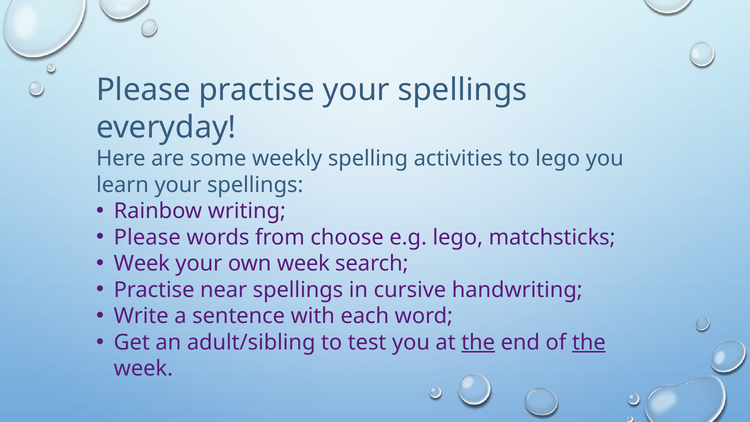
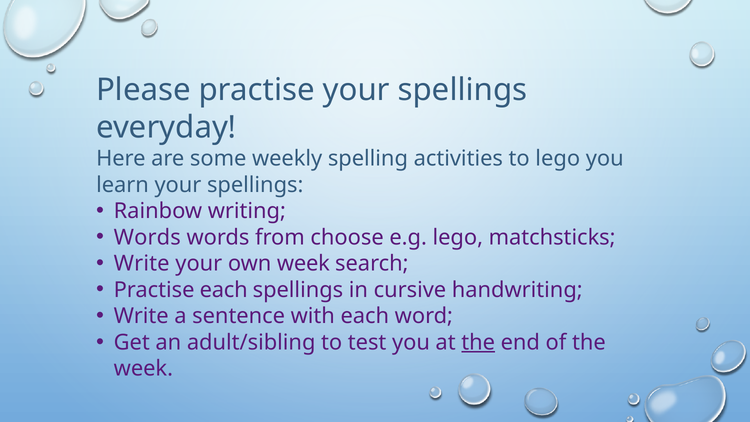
Please: Please -> Words (147, 237)
Week: Week -> Write (142, 264)
Practise near: near -> each (224, 290)
the underline: present -> none (589, 342)
